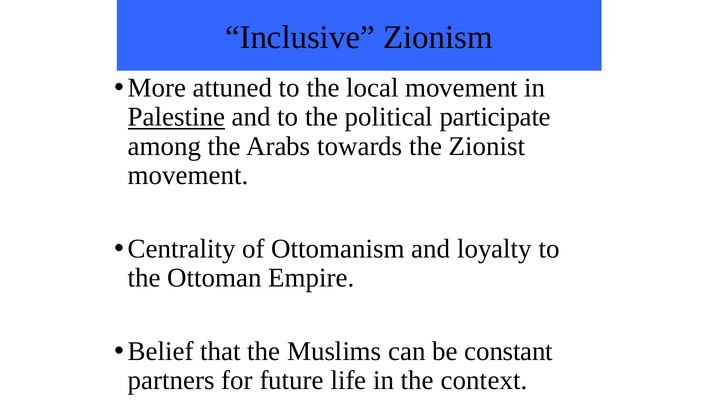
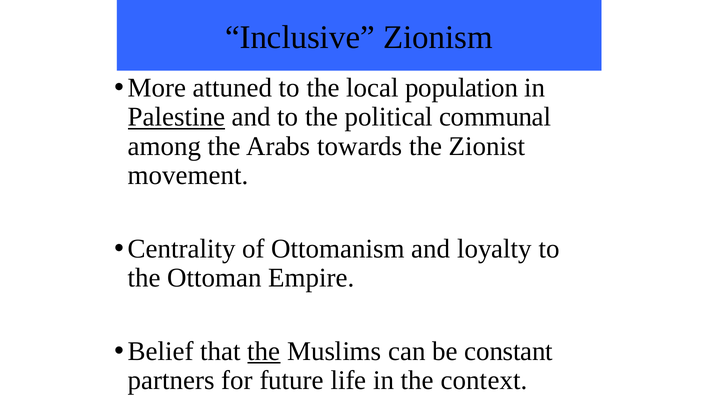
local movement: movement -> population (462, 88)
participate: participate -> communal (495, 117)
the underline: none -> present (264, 351)
